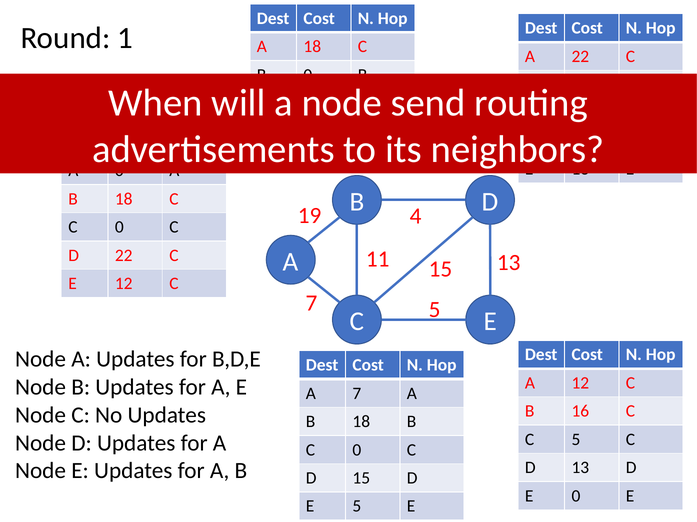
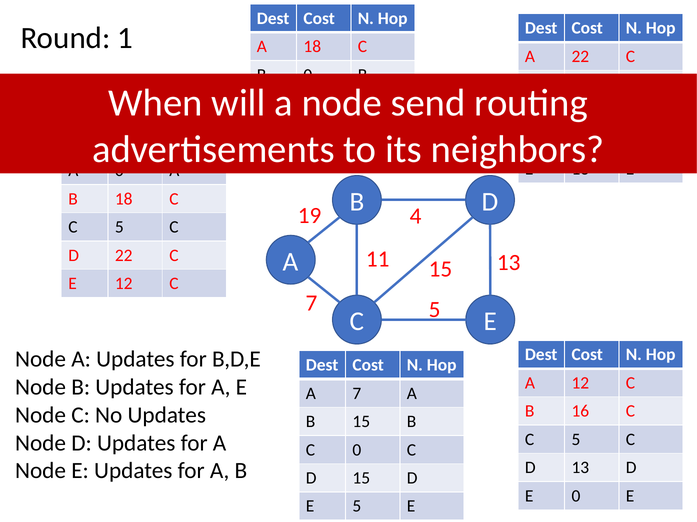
0: 0 -> 5 (119, 227)
18: 18 -> 15 (361, 422)
